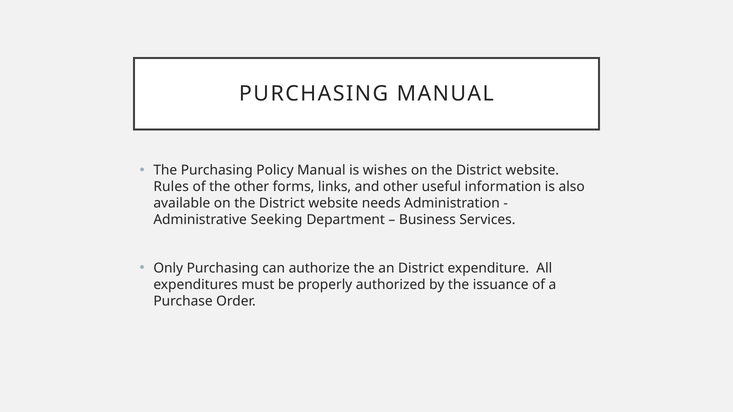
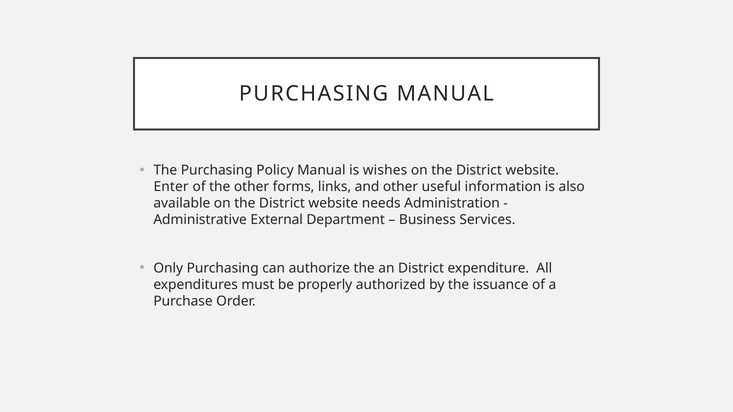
Rules: Rules -> Enter (171, 187)
Seeking: Seeking -> External (277, 220)
